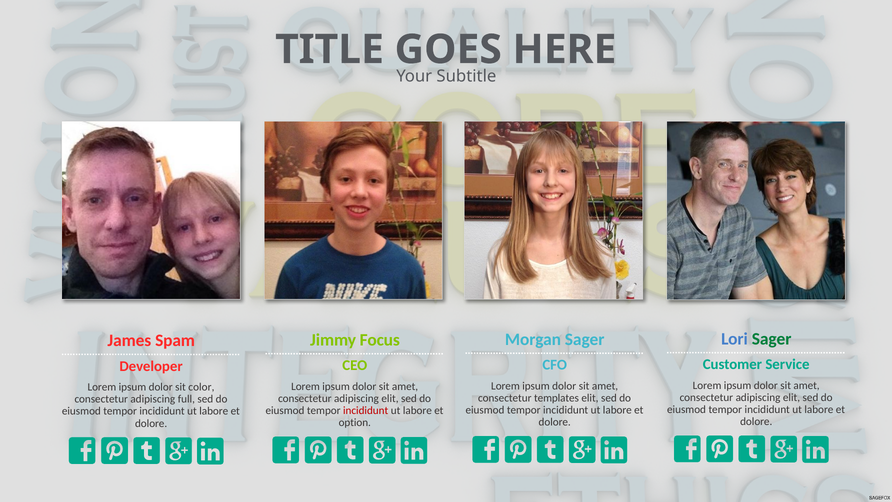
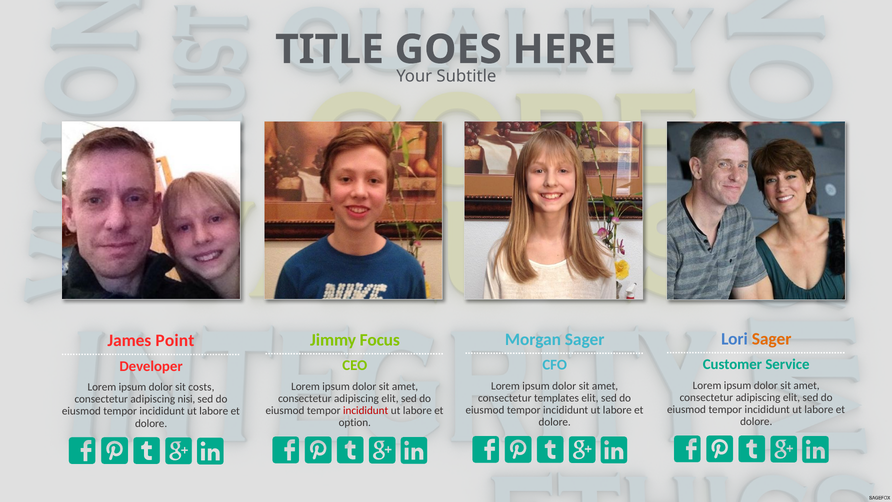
Sager colour: green -> orange (772, 339)
Spam: Spam -> Point (175, 340)
color: color -> costs (201, 387)
full: full -> nisi (186, 399)
